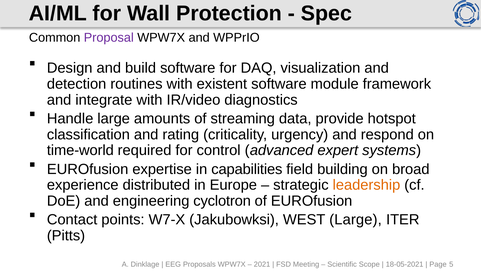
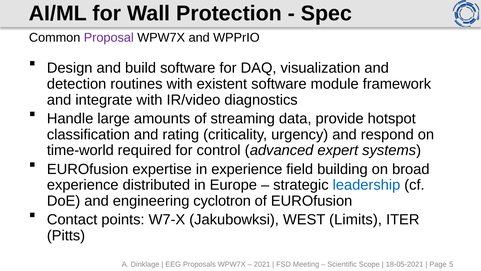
in capabilities: capabilities -> experience (247, 169)
leadership colour: orange -> blue (366, 185)
WEST Large: Large -> Limits (356, 219)
